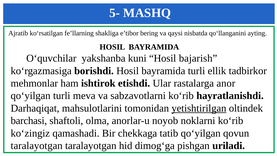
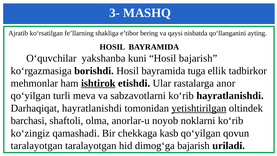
5-: 5- -> 3- (115, 13)
bayramida turli: turli -> tuga (197, 71)
ishtirok underline: none -> present (98, 83)
Darhaqiqat mahsulotlarini: mahsulotlarini -> hayratlanishdi (92, 108)
tatib: tatib -> kasb (169, 133)
dimog‘ga pishgan: pishgan -> bajarish (193, 146)
